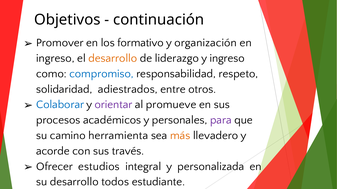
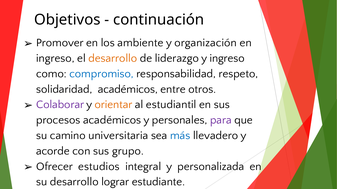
formativo: formativo -> ambiente (140, 43)
solidaridad adiestrados: adiestrados -> académicos (128, 89)
Colaborar colour: blue -> purple (60, 105)
orientar colour: purple -> orange (114, 105)
promueve: promueve -> estudiantil (171, 105)
herramienta: herramienta -> universitaria (118, 136)
más colour: orange -> blue (180, 136)
través: través -> grupo (128, 151)
todos: todos -> lograr (115, 182)
